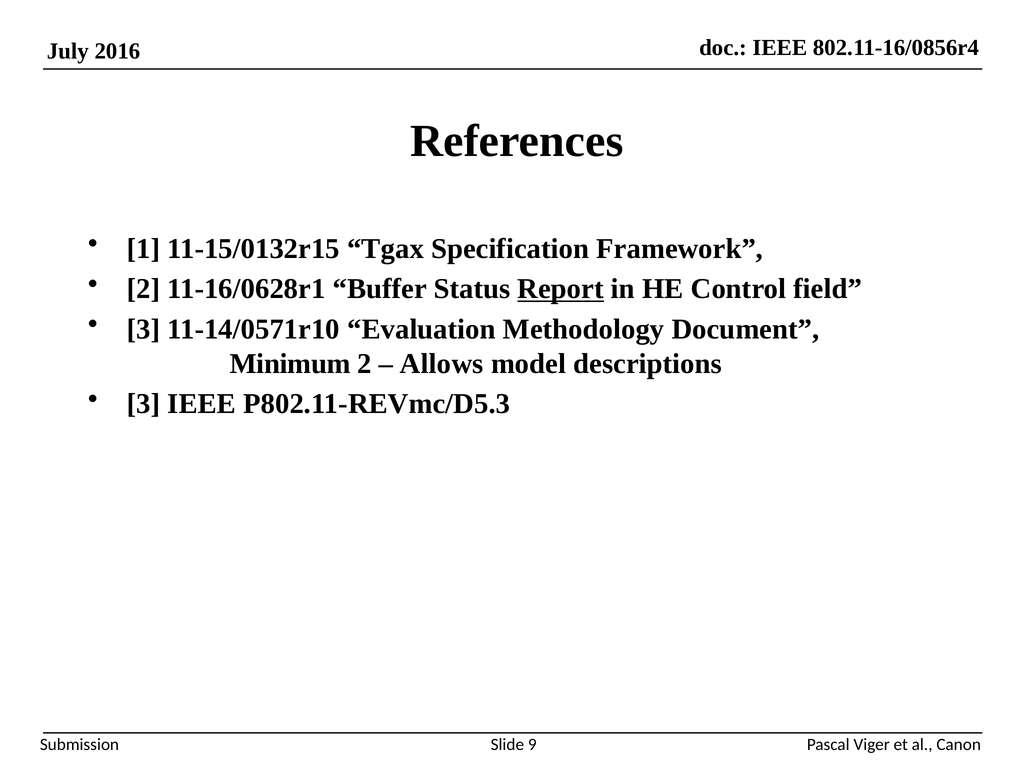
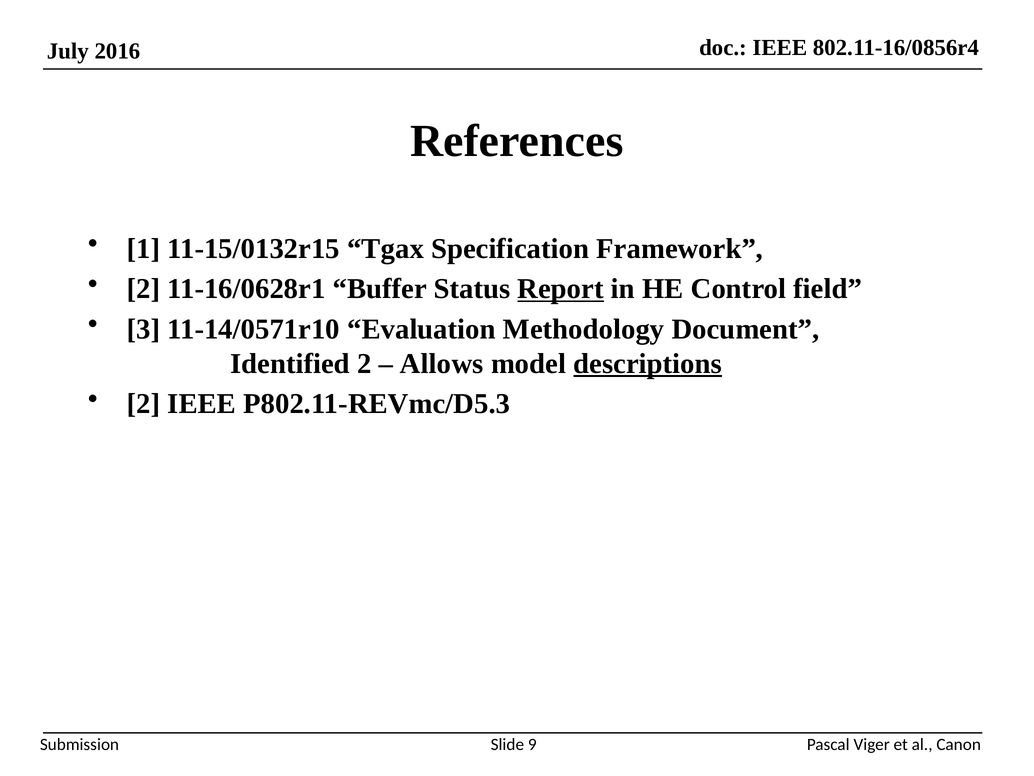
Minimum: Minimum -> Identified (290, 363)
descriptions underline: none -> present (648, 363)
3: 3 -> 2 (143, 404)
